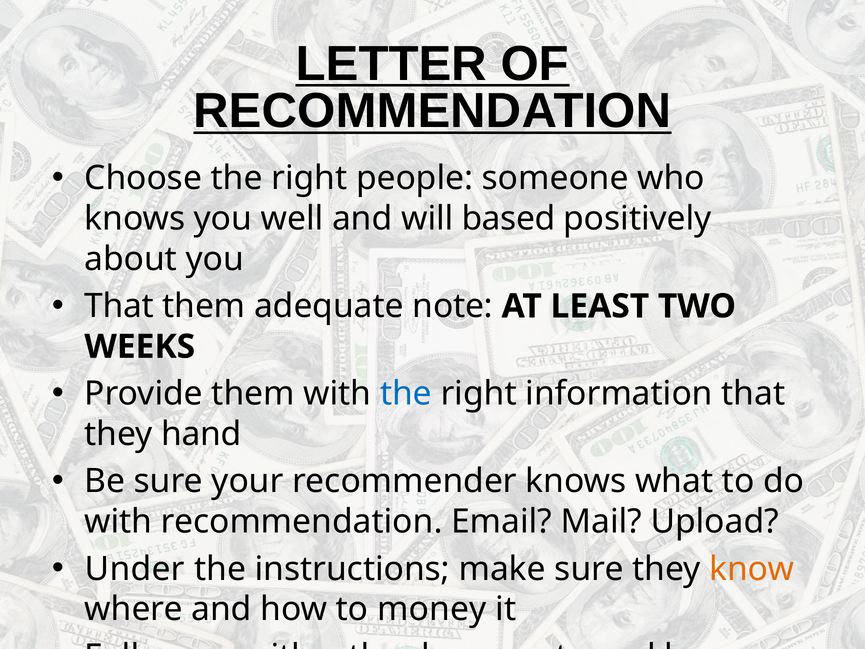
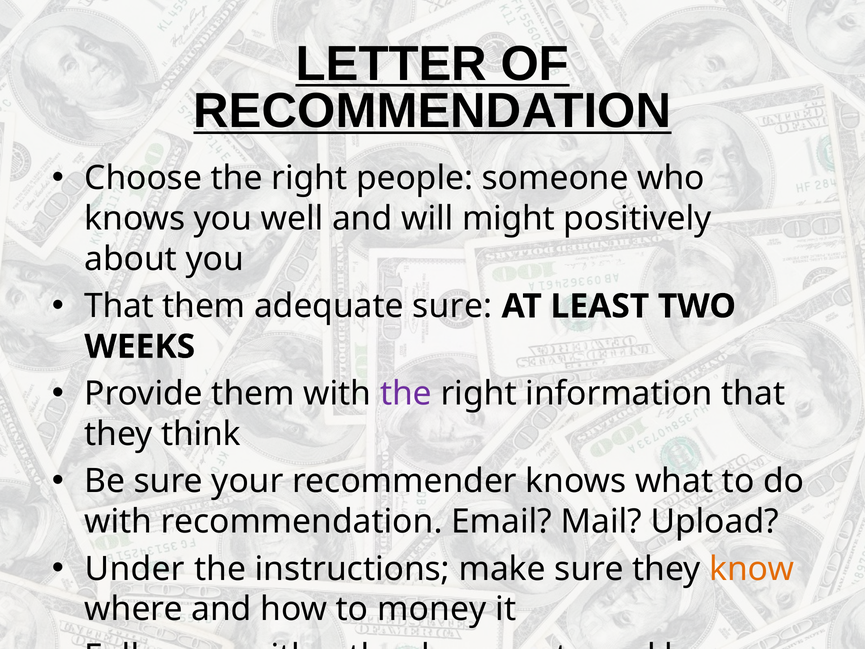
based: based -> might (509, 219)
adequate note: note -> sure (452, 306)
the colour: blue -> purple (406, 394)
hand: hand -> think (201, 434)
